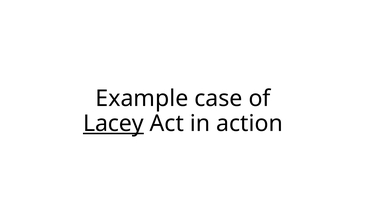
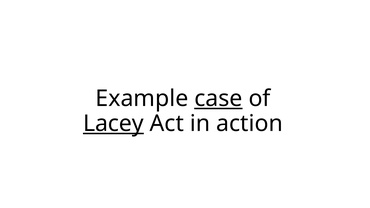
case underline: none -> present (218, 99)
